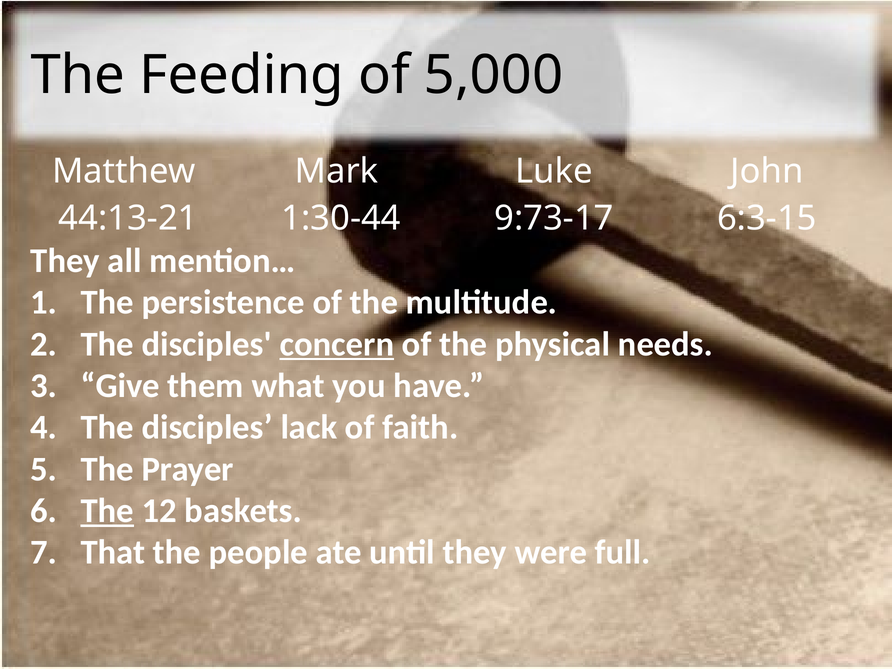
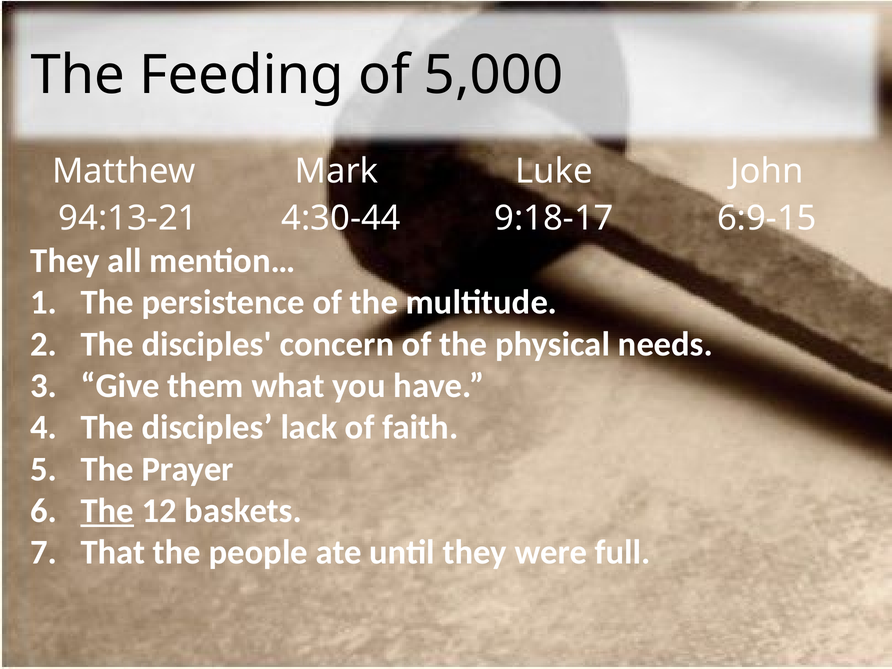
44:13-21: 44:13-21 -> 94:13-21 (128, 218)
1:30-44: 1:30-44 -> 4:30-44 (341, 218)
9:73-17: 9:73-17 -> 9:18-17 (554, 218)
6:3-15: 6:3-15 -> 6:9-15 (767, 218)
concern underline: present -> none (337, 344)
